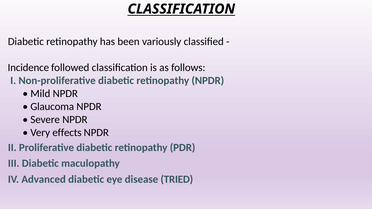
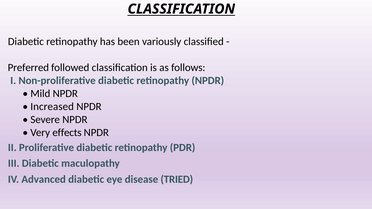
Incidence: Incidence -> Preferred (28, 68)
Glaucoma: Glaucoma -> Increased (52, 107)
